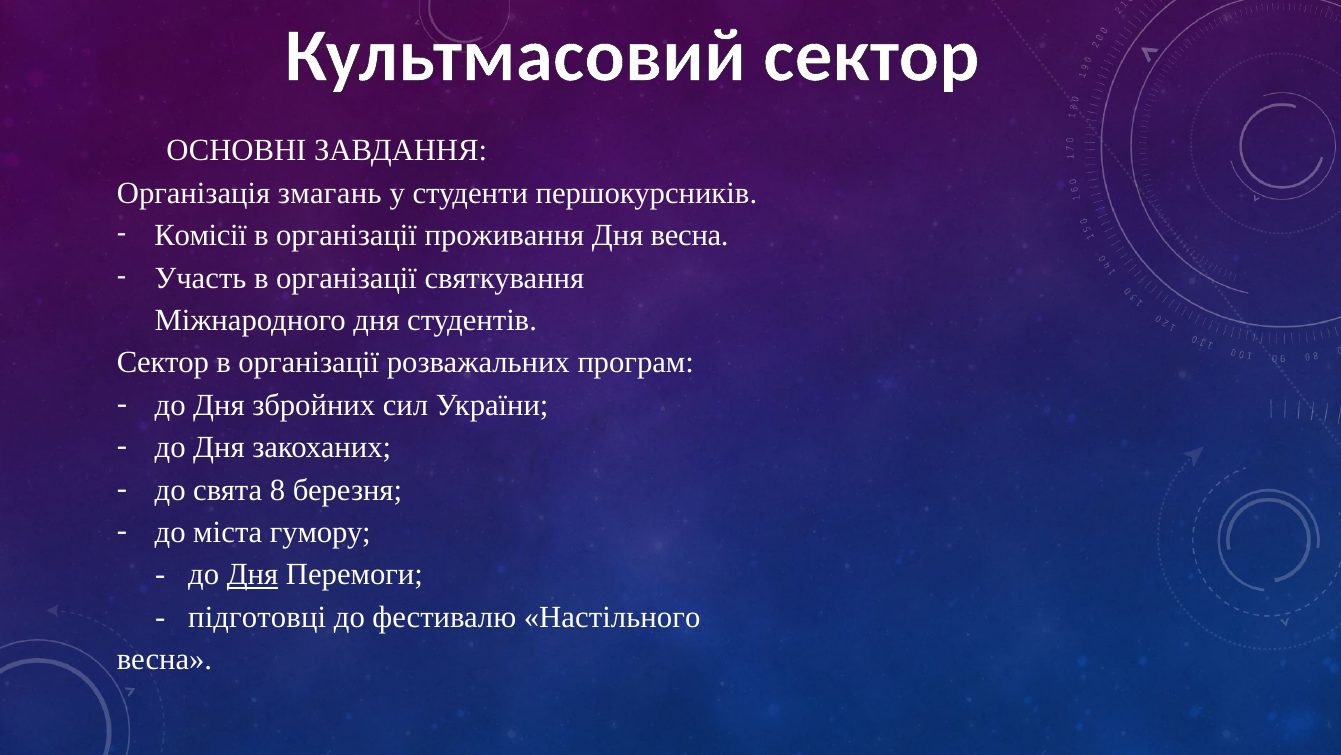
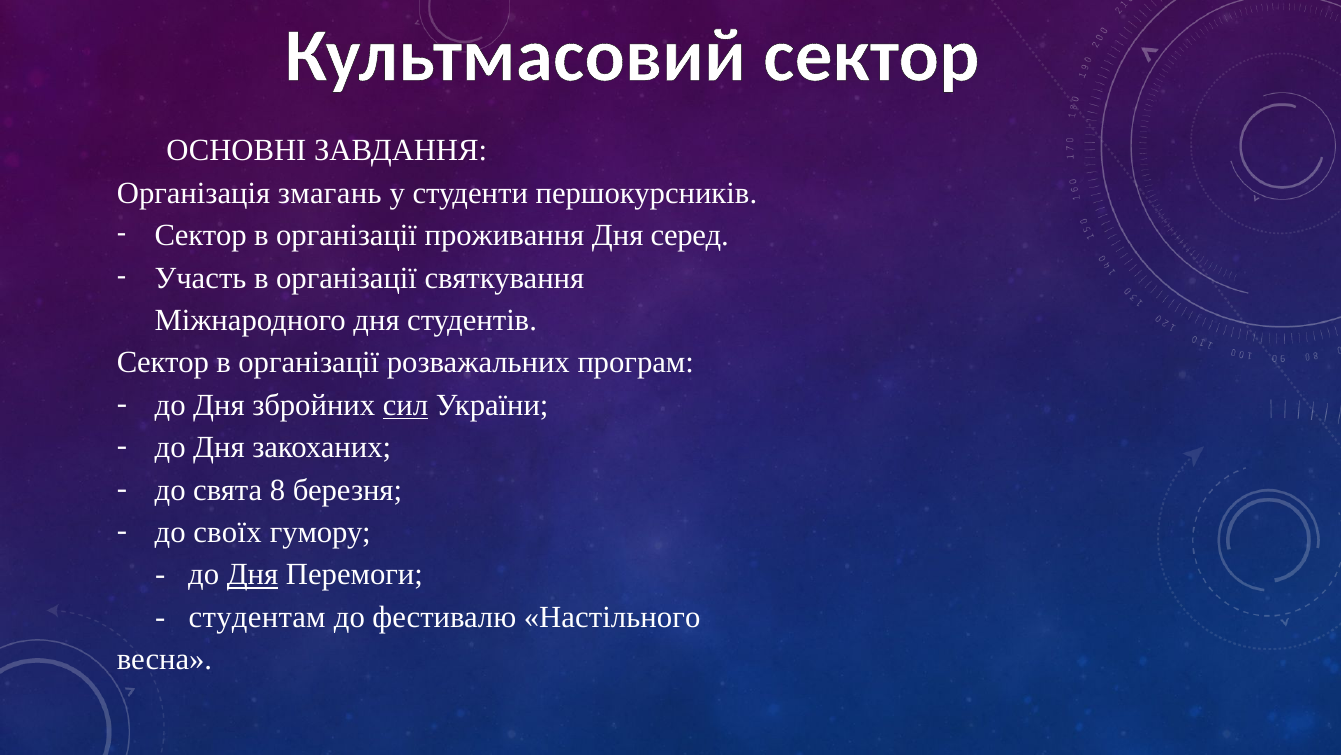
Комісії: Комісії -> Сектор (201, 235)
Дня весна: весна -> серед (690, 235)
сил underline: none -> present (406, 405)
міста: міста -> своїх (228, 532)
підготовці: підготовці -> студентам (257, 617)
